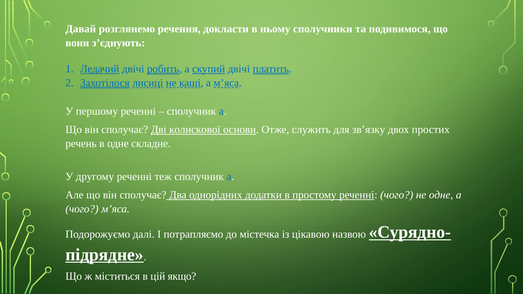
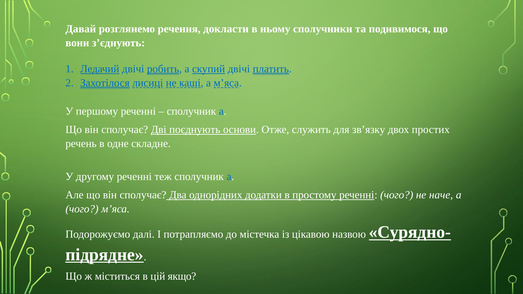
колискової: колискової -> поєднують (195, 130)
не одне: одне -> наче (441, 195)
